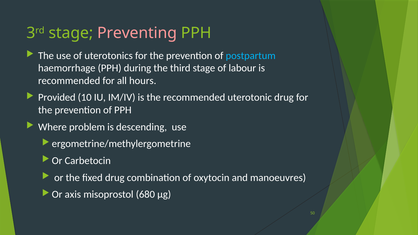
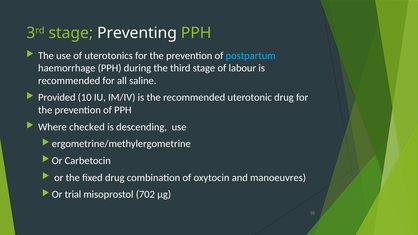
Preventing colour: pink -> white (137, 33)
hours: hours -> saline (143, 81)
problem: problem -> checked (87, 127)
axis: axis -> trial (73, 195)
680: 680 -> 702 (145, 195)
